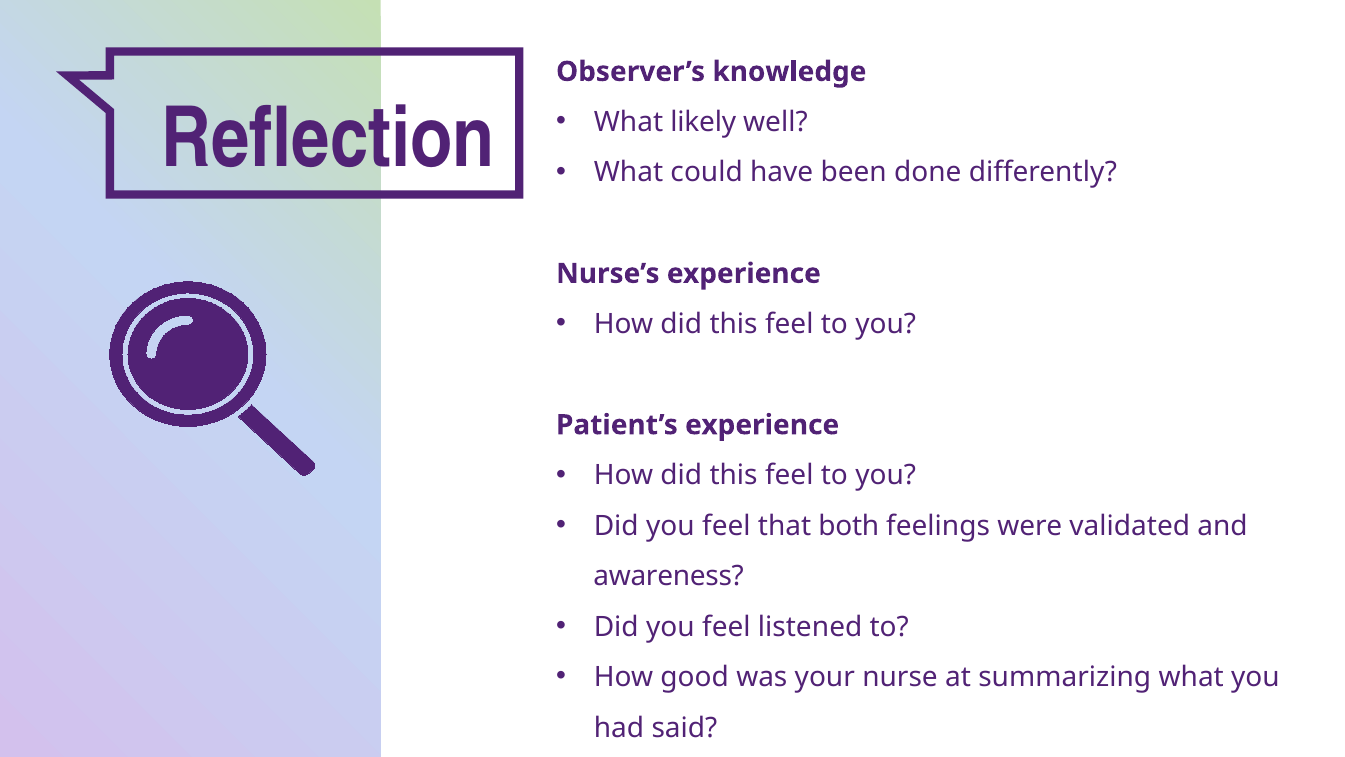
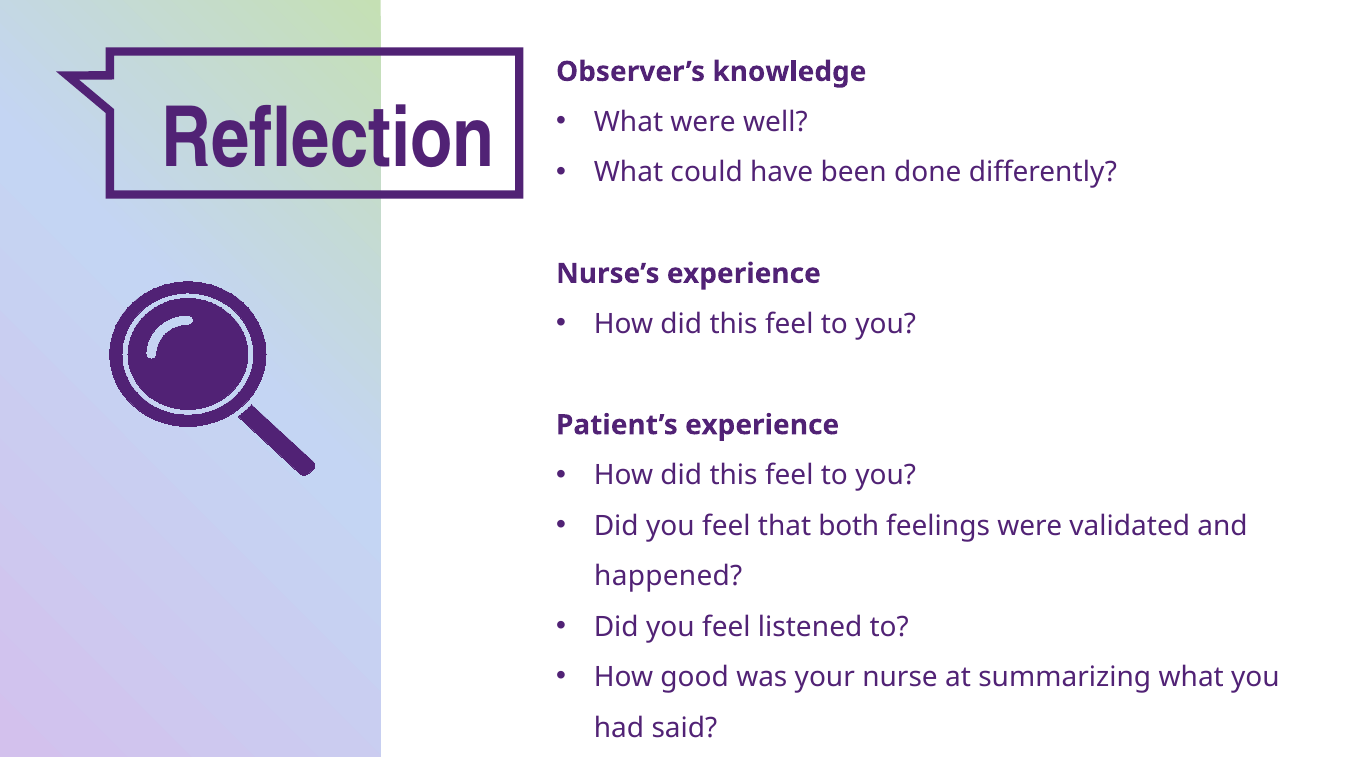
What likely: likely -> were (703, 122)
awareness: awareness -> happened (668, 576)
